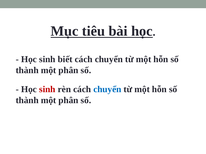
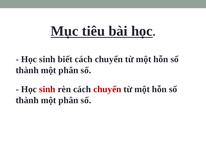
chuyển colour: blue -> red (107, 90)
